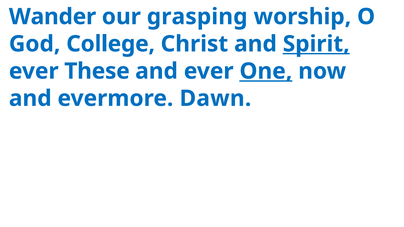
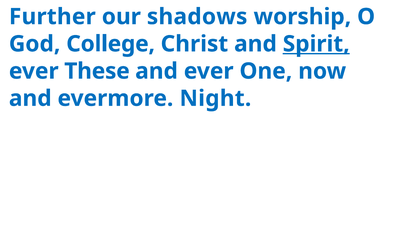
Wander: Wander -> Further (52, 17)
grasping: grasping -> shadows (197, 17)
One underline: present -> none (266, 71)
Dawn: Dawn -> Night (215, 99)
